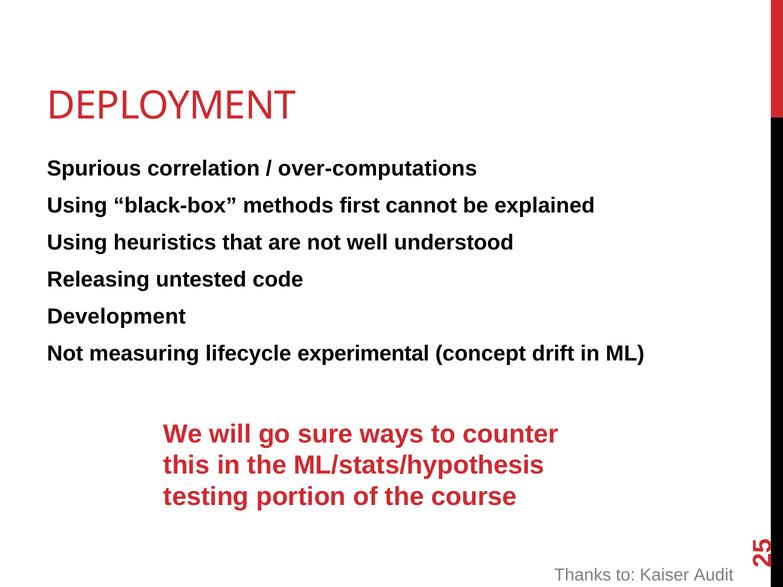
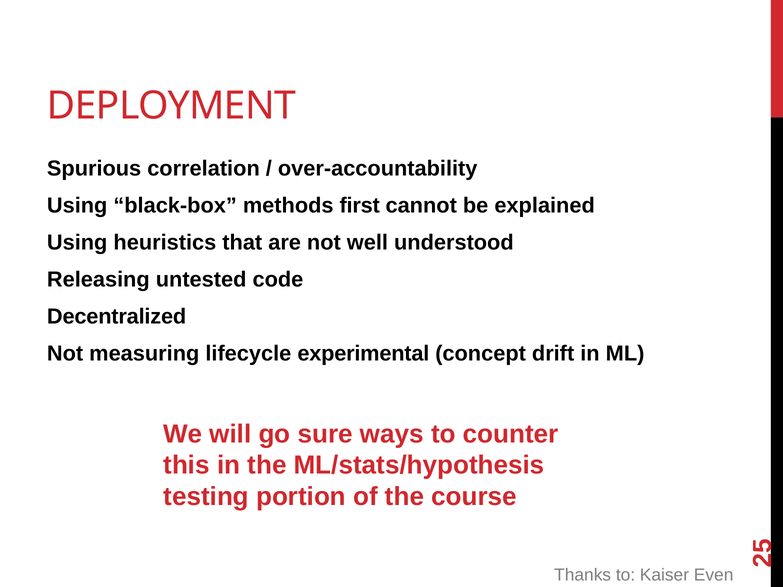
over-computations: over-computations -> over-accountability (378, 169)
Development: Development -> Decentralized (117, 317)
Audit: Audit -> Even (714, 575)
